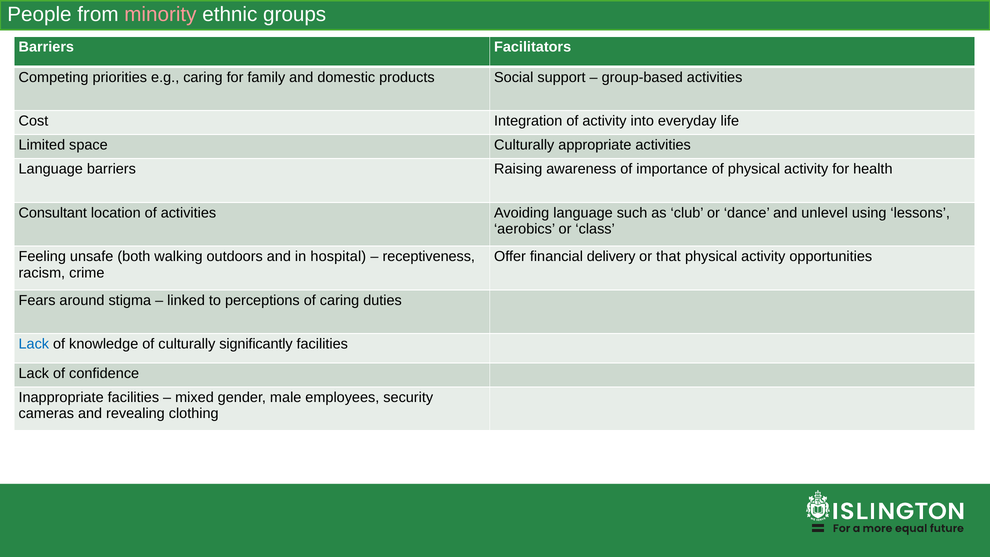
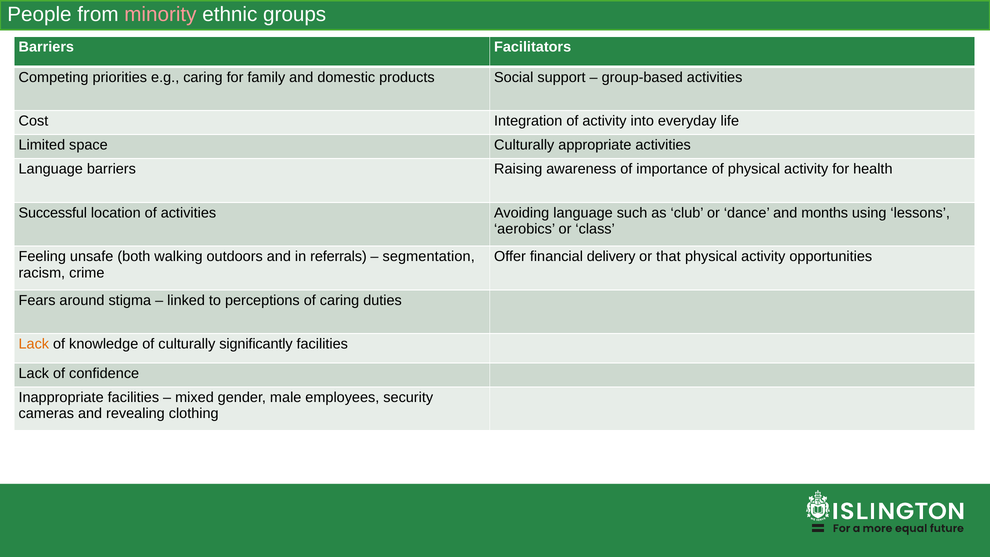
Consultant: Consultant -> Successful (53, 213)
unlevel: unlevel -> months (825, 213)
hospital: hospital -> referrals (338, 257)
receptiveness: receptiveness -> segmentation (429, 257)
Lack colour: blue -> orange (34, 344)
